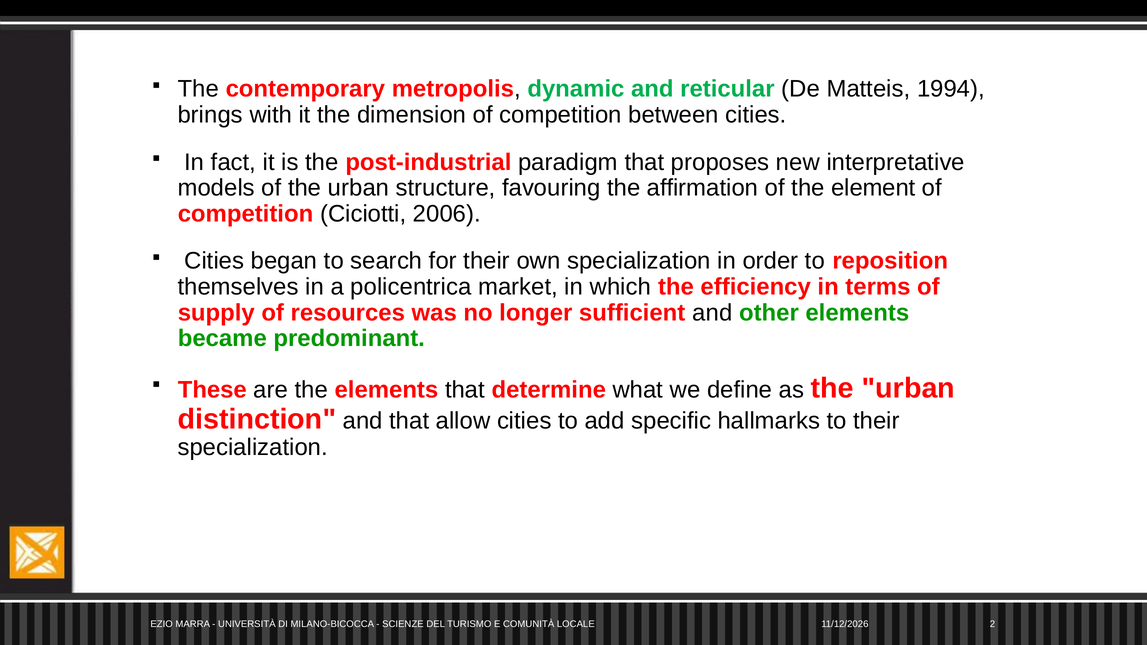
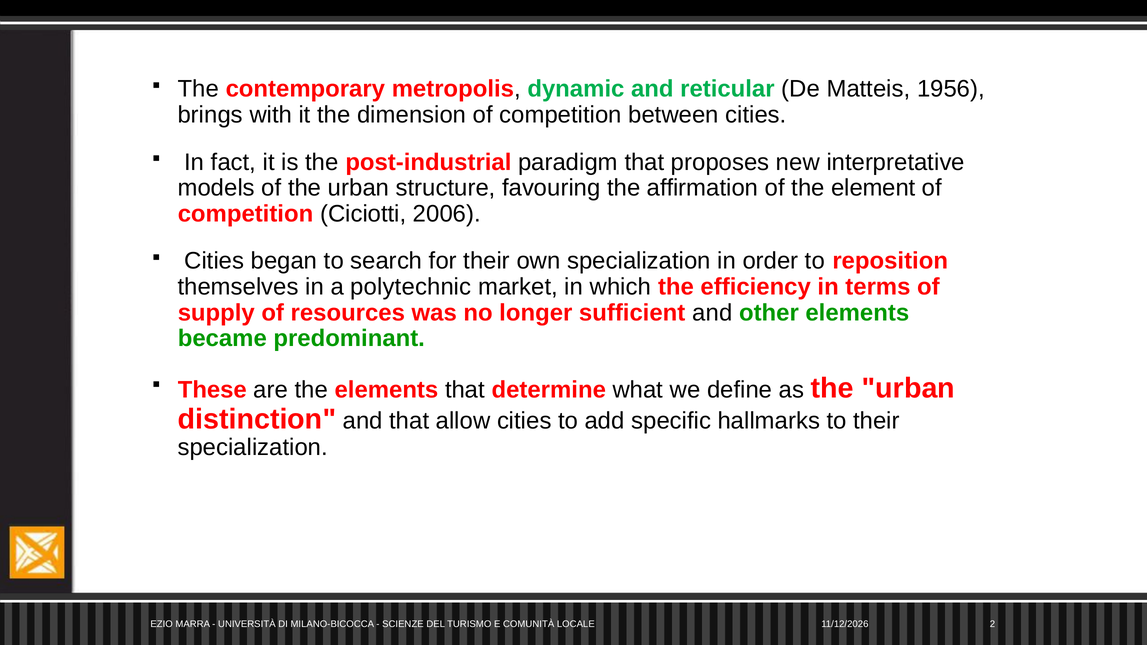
1994: 1994 -> 1956 (951, 89)
policentrica: policentrica -> polytechnic (411, 287)
